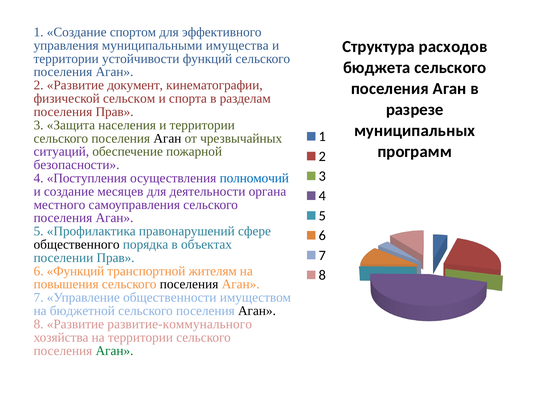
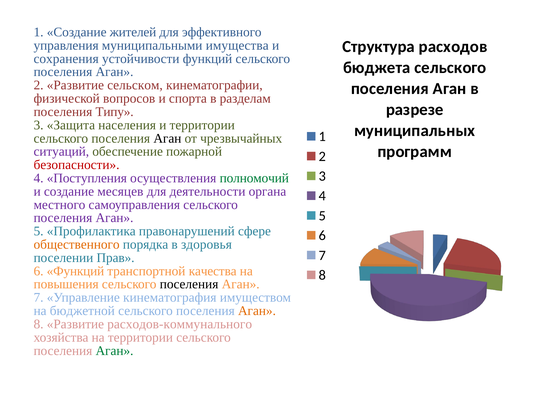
спортом: спортом -> жителей (133, 32)
территории: территории -> сохранения (66, 59)
документ: документ -> сельском (135, 85)
сельском: сельском -> вопросов (129, 98)
поселения Прав: Прав -> Типу (115, 112)
безопасности colour: purple -> red (77, 165)
полномочий colour: blue -> green (254, 178)
общественного colour: black -> orange (77, 244)
объектах: объектах -> здоровья (206, 244)
жителям: жителям -> качества (213, 271)
общественности: общественности -> кинематография (170, 298)
Аган colour: black -> orange (257, 311)
развитие-коммунального: развитие-коммунального -> расходов-коммунального (180, 324)
